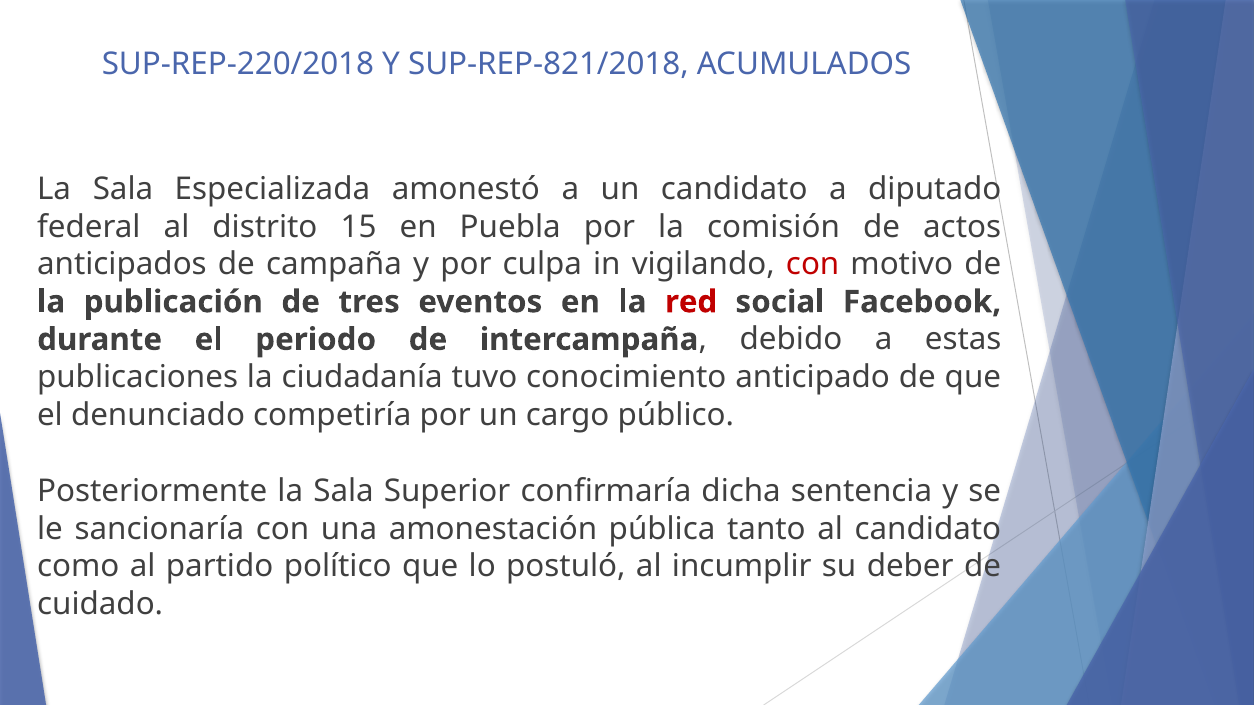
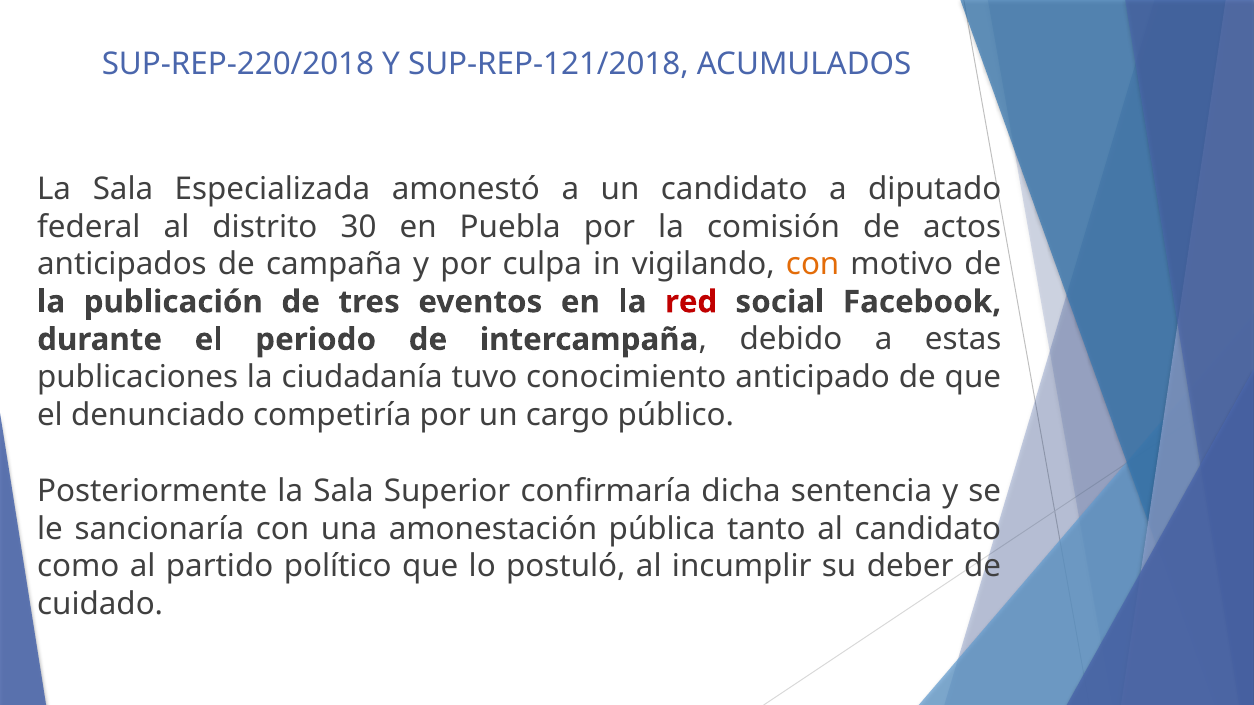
SUP-REP-821/2018: SUP-REP-821/2018 -> SUP-REP-121/2018 (548, 64)
15: 15 -> 30 (359, 227)
con colour: red -> orange (813, 265)
